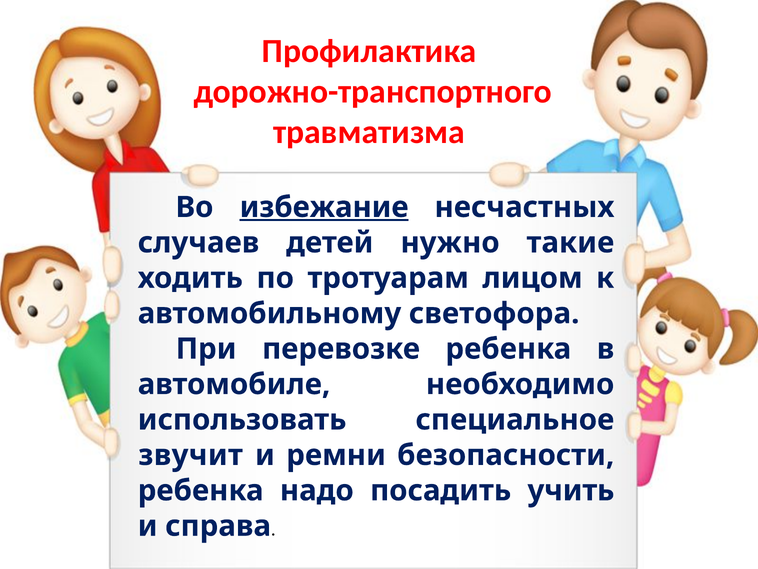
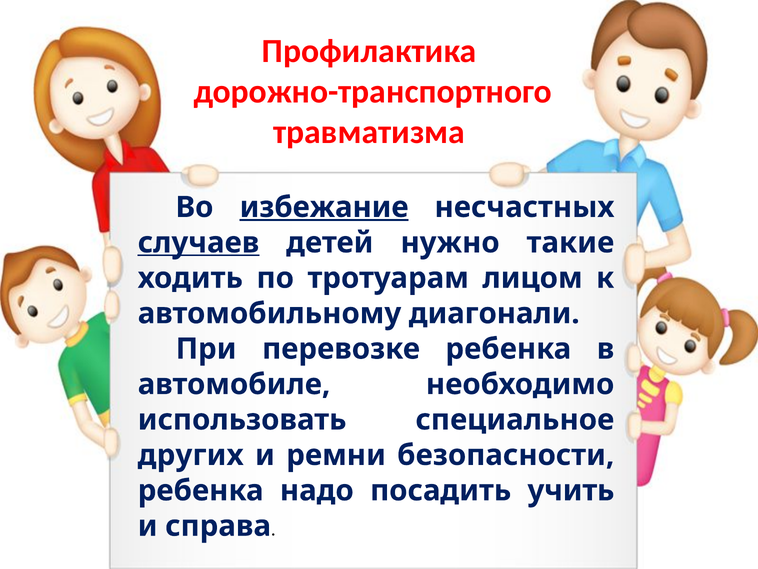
случаев underline: none -> present (199, 242)
светофора: светофора -> диагонали (494, 313)
звучит: звучит -> других (191, 455)
